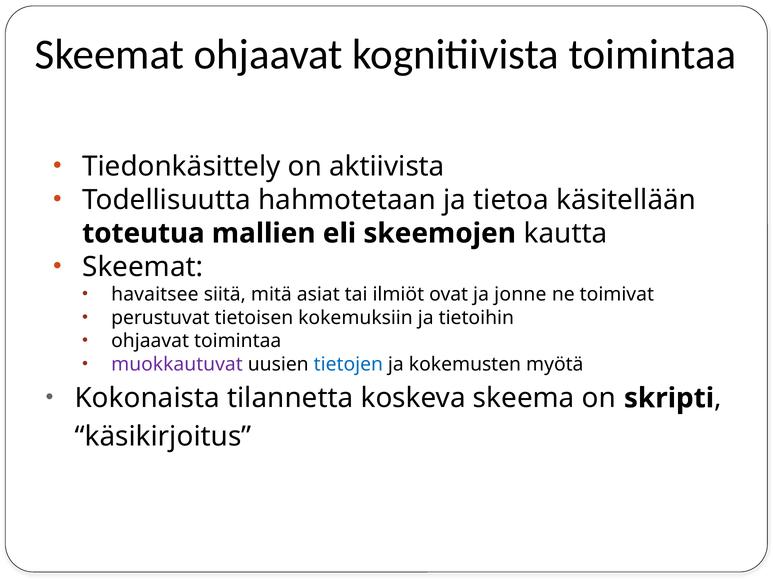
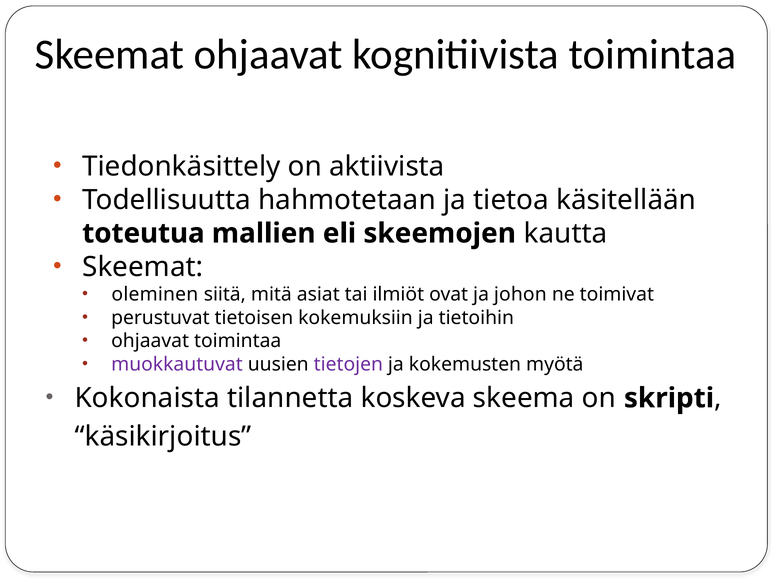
havaitsee: havaitsee -> oleminen (155, 294)
jonne: jonne -> johon (520, 294)
tietojen colour: blue -> purple (348, 364)
